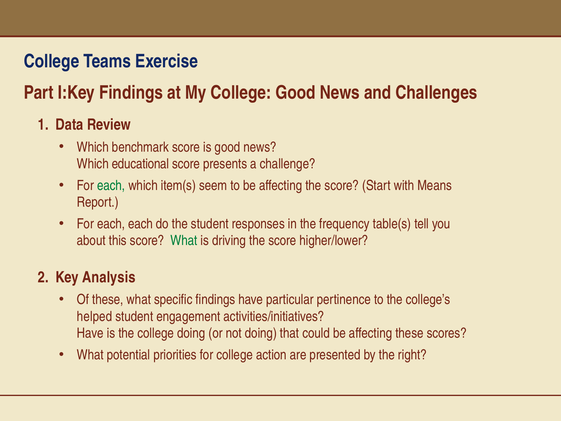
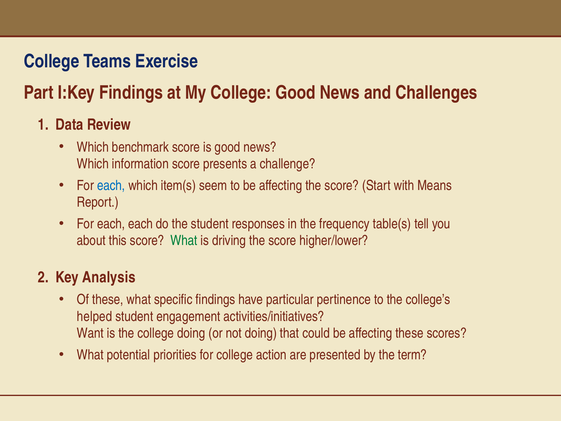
educational: educational -> information (140, 164)
each colour: green -> blue (111, 185)
Have: Have -> Want (90, 333)
right: right -> term (412, 355)
